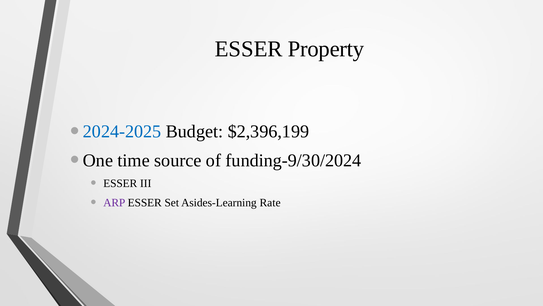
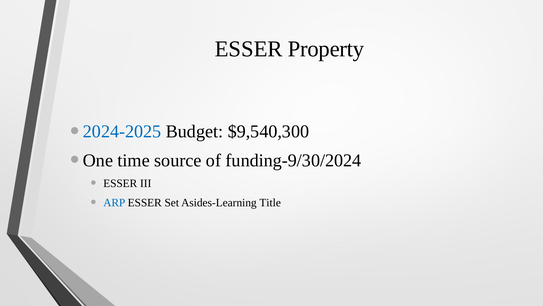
$2,396,199: $2,396,199 -> $9,540,300 (268, 131)
ARP colour: purple -> blue (114, 202)
Rate: Rate -> Title (270, 202)
